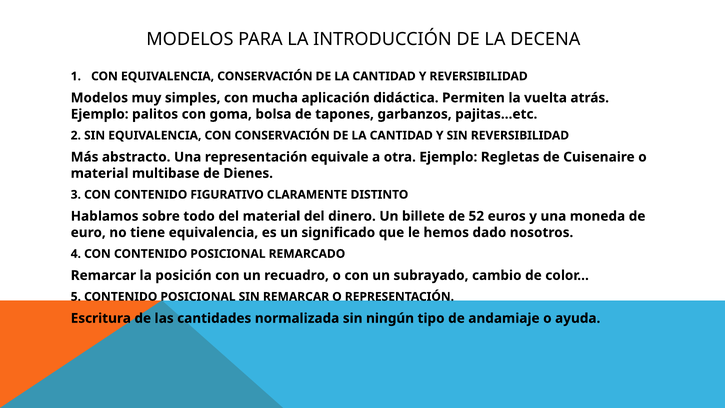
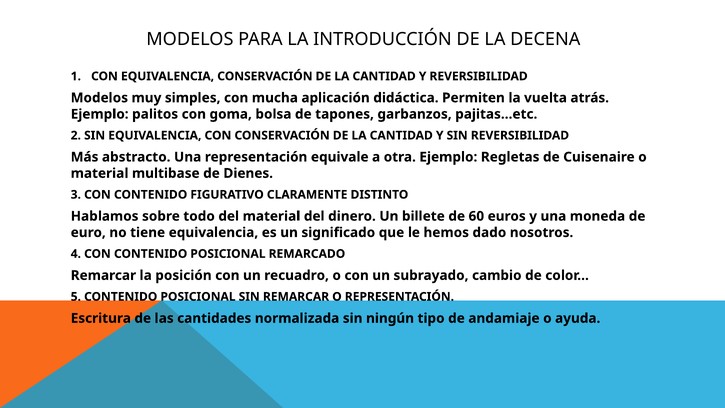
52: 52 -> 60 (476, 216)
